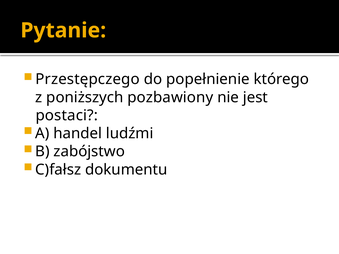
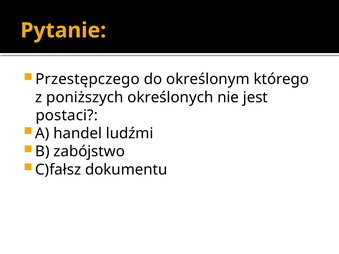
popełnienie: popełnienie -> określonym (208, 79)
pozbawiony: pozbawiony -> określonych (170, 97)
